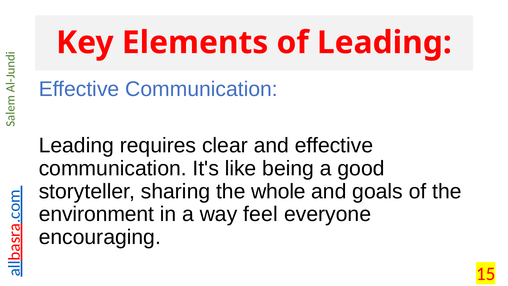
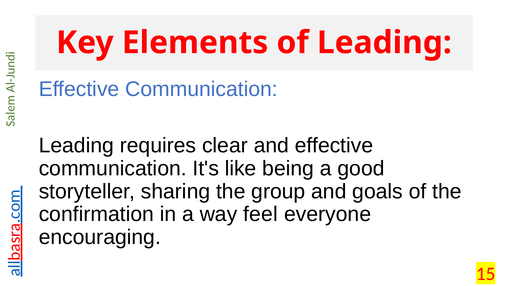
whole: whole -> group (278, 191)
environment: environment -> confirmation (96, 214)
